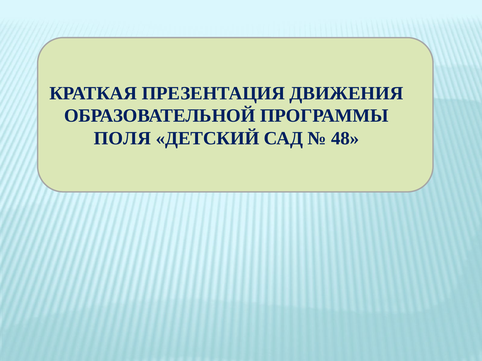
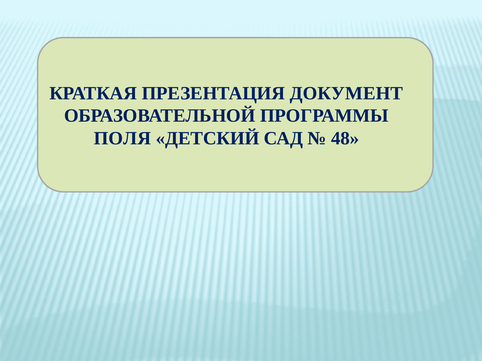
ДВИЖЕНИЯ: ДВИЖЕНИЯ -> ДОКУМЕНТ (346, 93)
